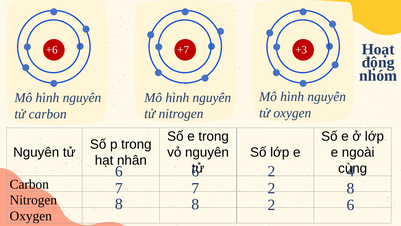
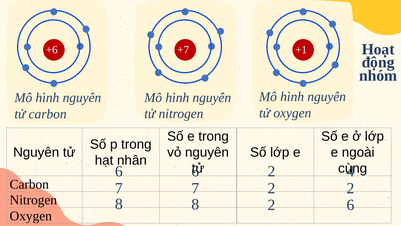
+3: +3 -> +1 (301, 50)
2 8: 8 -> 2 (350, 188)
